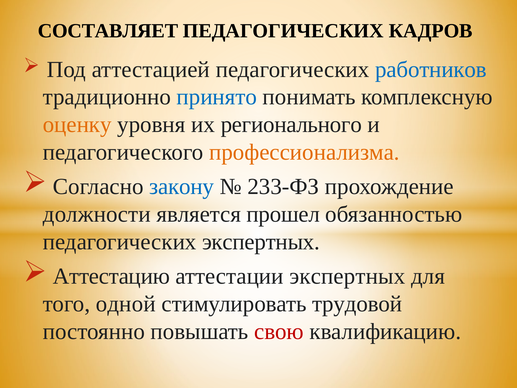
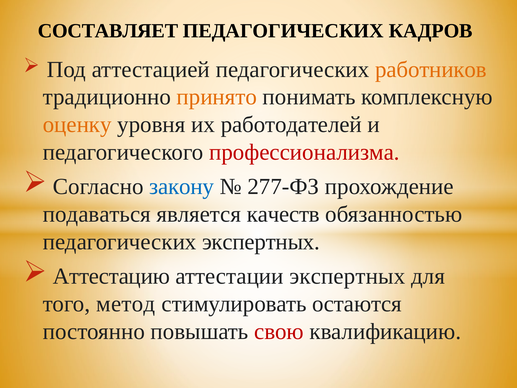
работников colour: blue -> orange (431, 69)
принято colour: blue -> orange (217, 97)
регионального: регионального -> работодателей (291, 125)
профессионализма colour: orange -> red (304, 152)
233-ФЗ: 233-ФЗ -> 277-ФЗ (283, 187)
должности: должности -> подаваться (97, 214)
прошел: прошел -> качеств (283, 214)
одной: одной -> метод (126, 304)
трудовой: трудовой -> остаются (357, 304)
